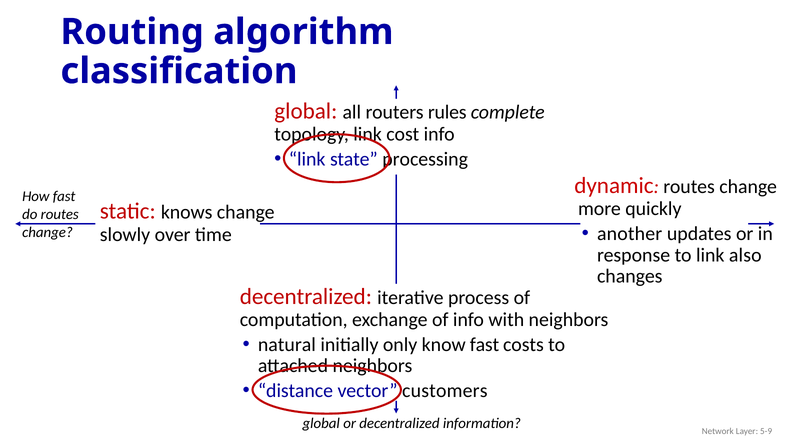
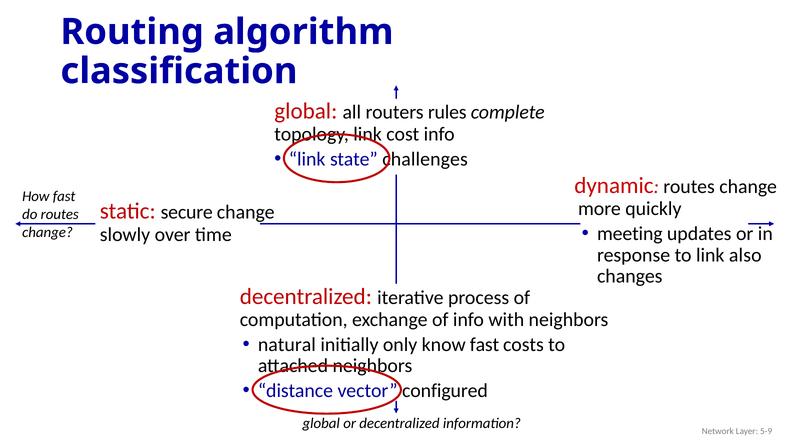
processing: processing -> challenges (425, 159)
knows: knows -> secure (187, 212)
another: another -> meeting (630, 234)
customers: customers -> configured (445, 391)
